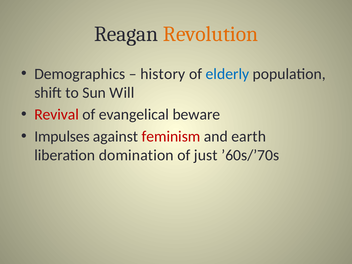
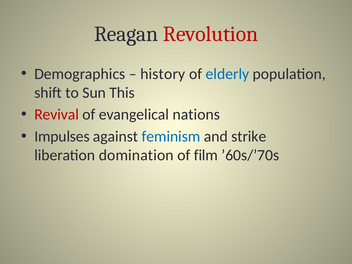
Revolution colour: orange -> red (210, 34)
Will: Will -> This (122, 93)
beware: beware -> nations (196, 115)
feminism colour: red -> blue (171, 136)
earth: earth -> strike (249, 136)
just: just -> film (206, 155)
